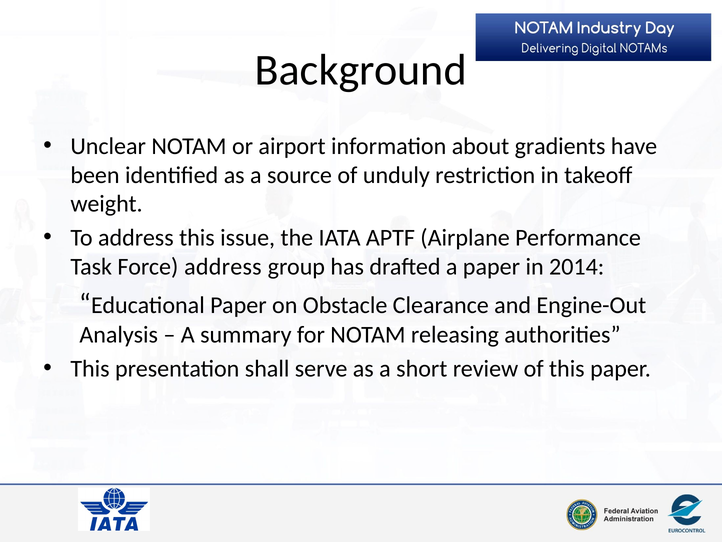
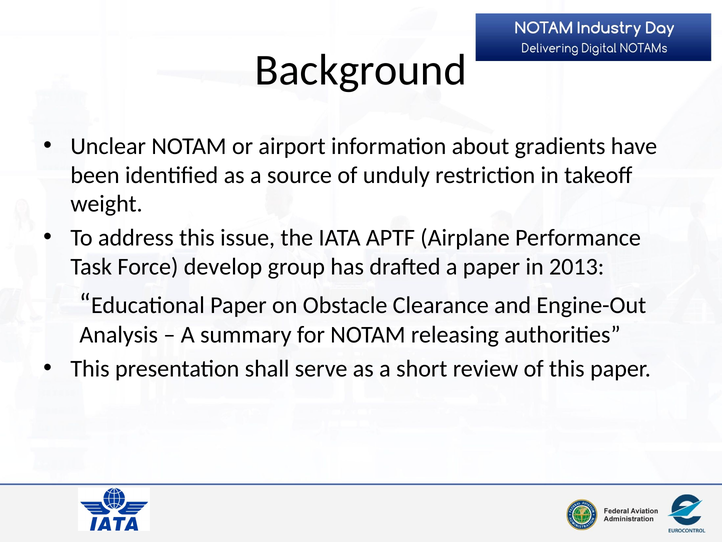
Force address: address -> develop (223, 266)
2014: 2014 -> 2013 (577, 266)
